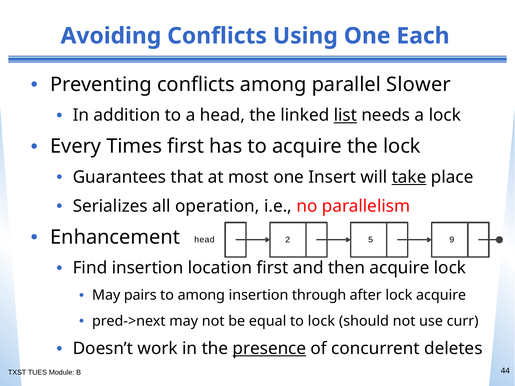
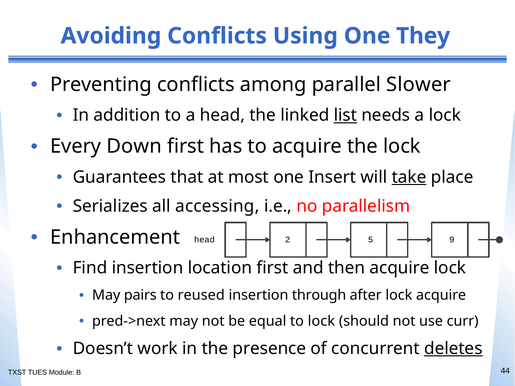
Each: Each -> They (423, 36)
Times: Times -> Down (134, 146)
operation: operation -> accessing (217, 206)
to among: among -> reused (201, 295)
presence underline: present -> none (269, 349)
deletes underline: none -> present (453, 349)
